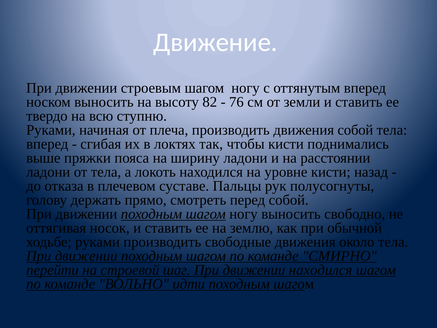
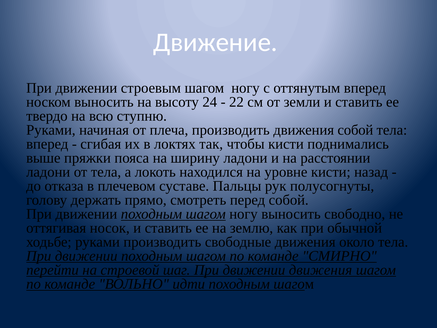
82: 82 -> 24 (210, 102)
76: 76 -> 22 (236, 102)
движении находился: находился -> движения (321, 270)
